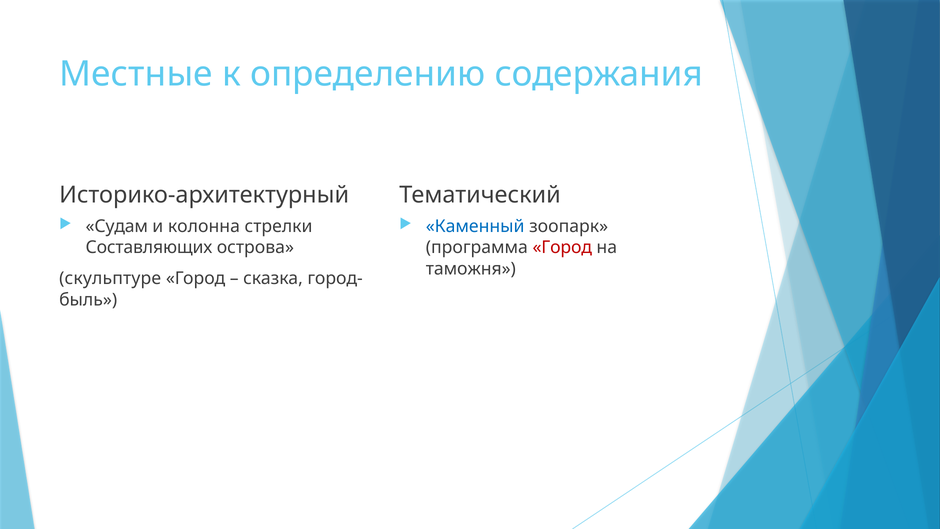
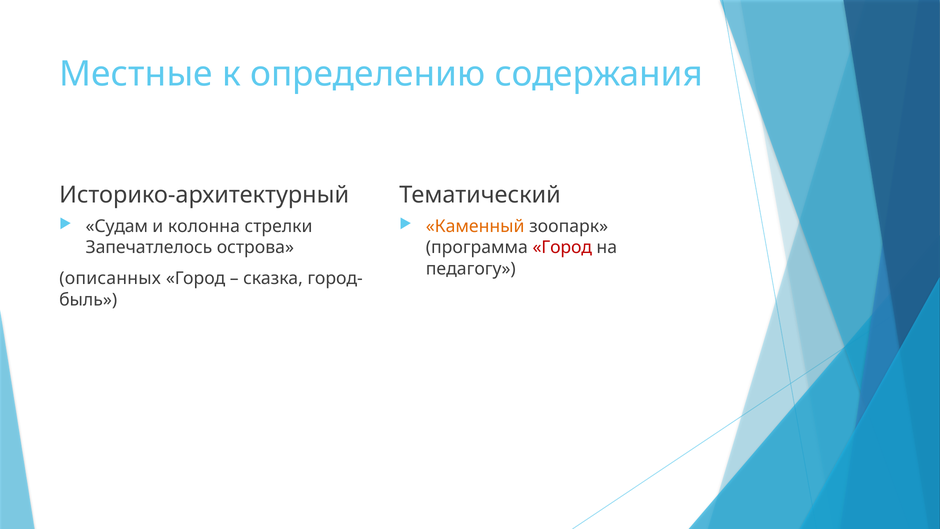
Каменный colour: blue -> orange (475, 226)
Составляющих: Составляющих -> Запечатлелось (149, 248)
таможня: таможня -> педагогу (471, 269)
скульптуре: скульптуре -> описанных (110, 278)
